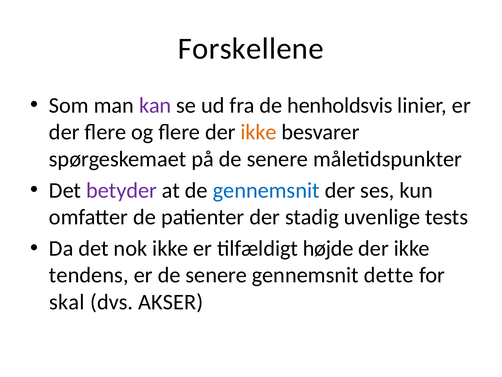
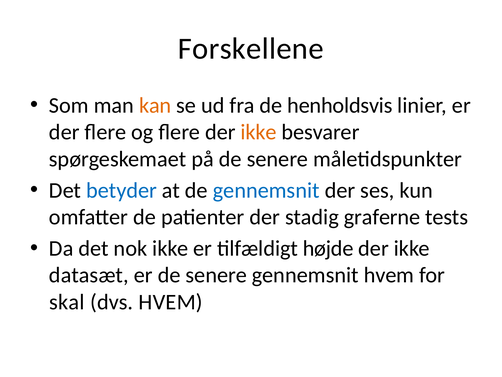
kan colour: purple -> orange (155, 105)
betyder colour: purple -> blue (122, 190)
uvenlige: uvenlige -> graferne (382, 217)
tendens: tendens -> datasæt (89, 275)
gennemsnit dette: dette -> hvem (389, 275)
dvs AKSER: AKSER -> HVEM (171, 302)
